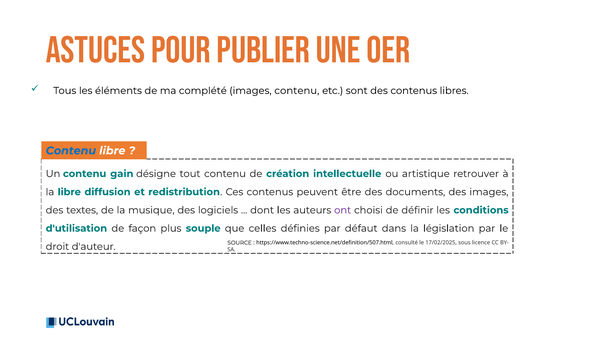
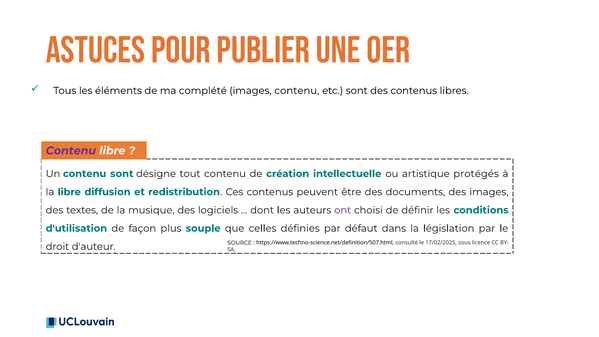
Contenu colour: blue -> purple (71, 151)
contenu gain: gain -> sont (122, 174)
retrouver: retrouver -> protégés (476, 174)
